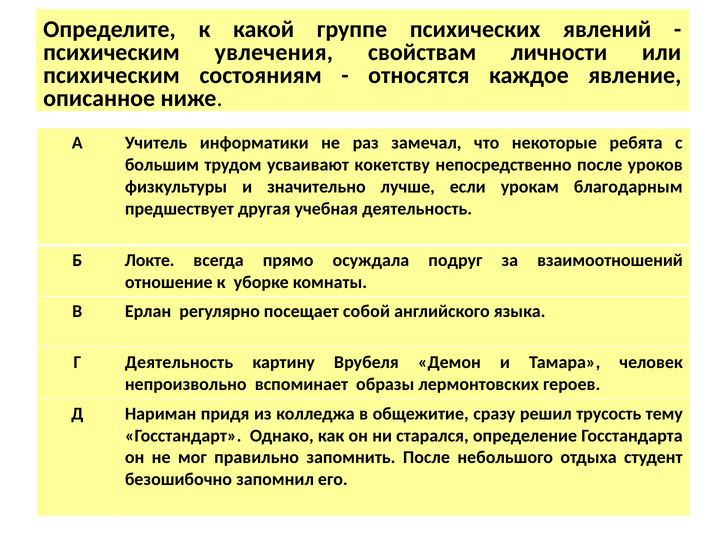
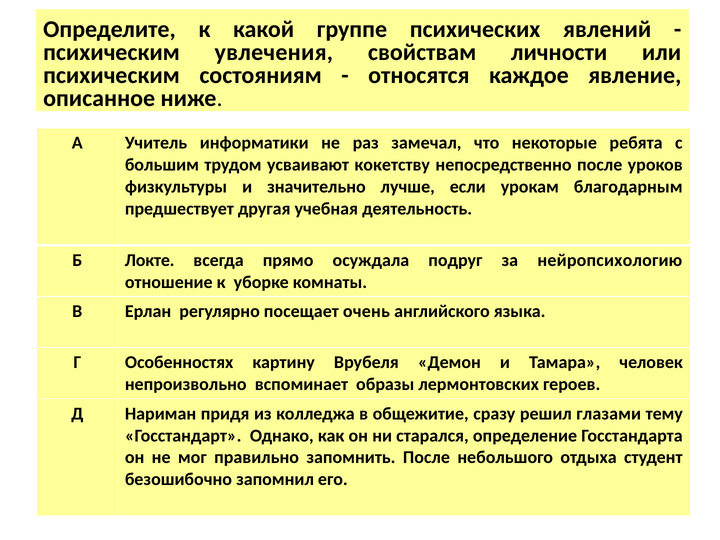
взаимоотношений: взаимоотношений -> нейропсихологию (610, 260)
собой: собой -> очень (366, 311)
Г Деятельность: Деятельность -> Особенностях (179, 362)
трусость: трусость -> глазами (609, 414)
